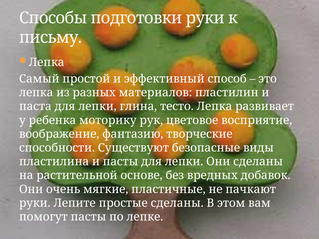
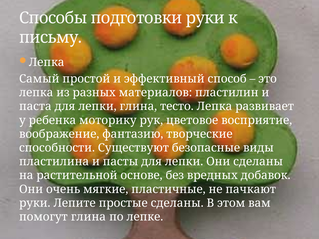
помогут пасты: пасты -> глина (88, 217)
